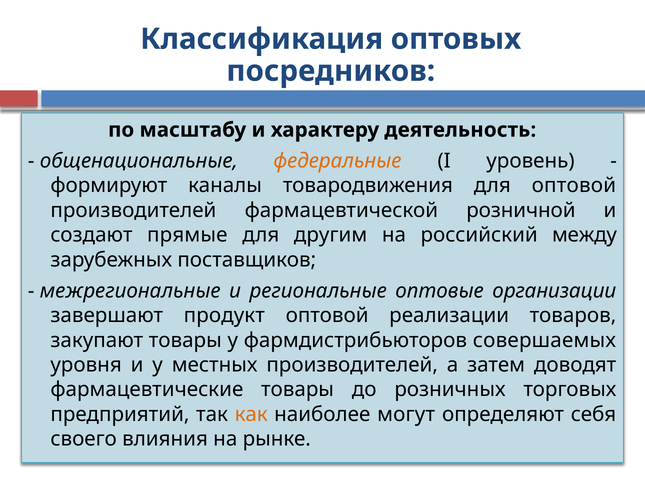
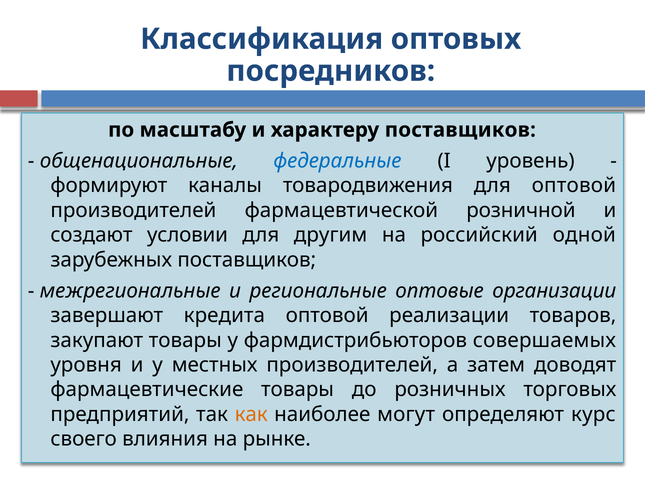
характеру деятельность: деятельность -> поставщиков (460, 130)
федеральные colour: orange -> blue (337, 161)
прямые: прямые -> условии (187, 235)
между: между -> одной (584, 235)
продукт: продукт -> кредита (224, 315)
себя: себя -> курс (593, 414)
